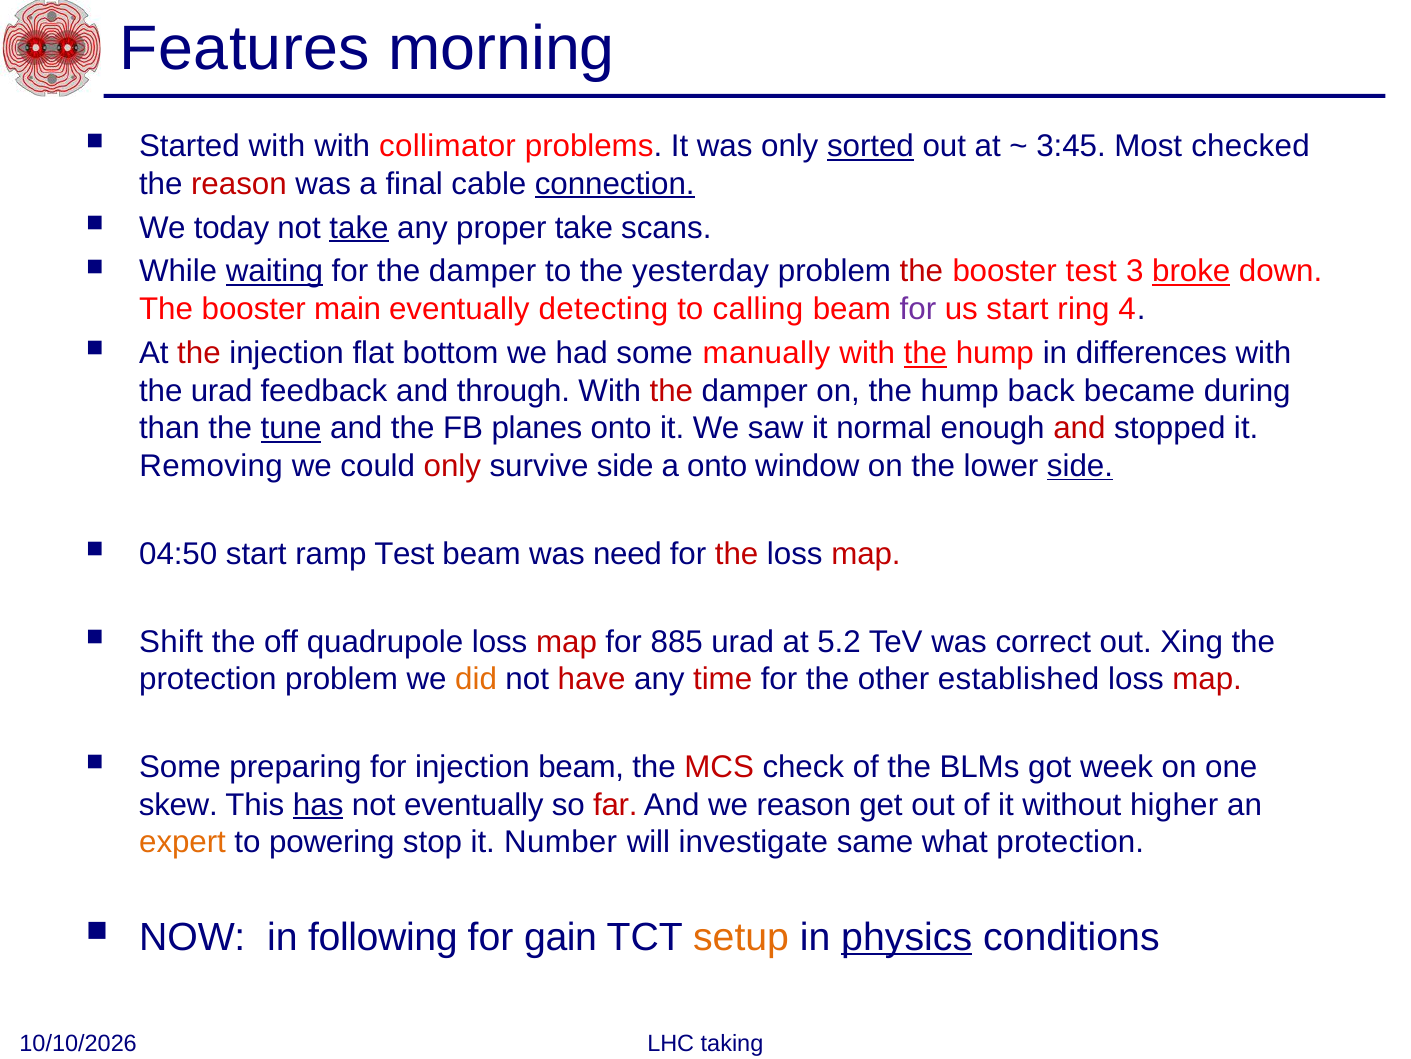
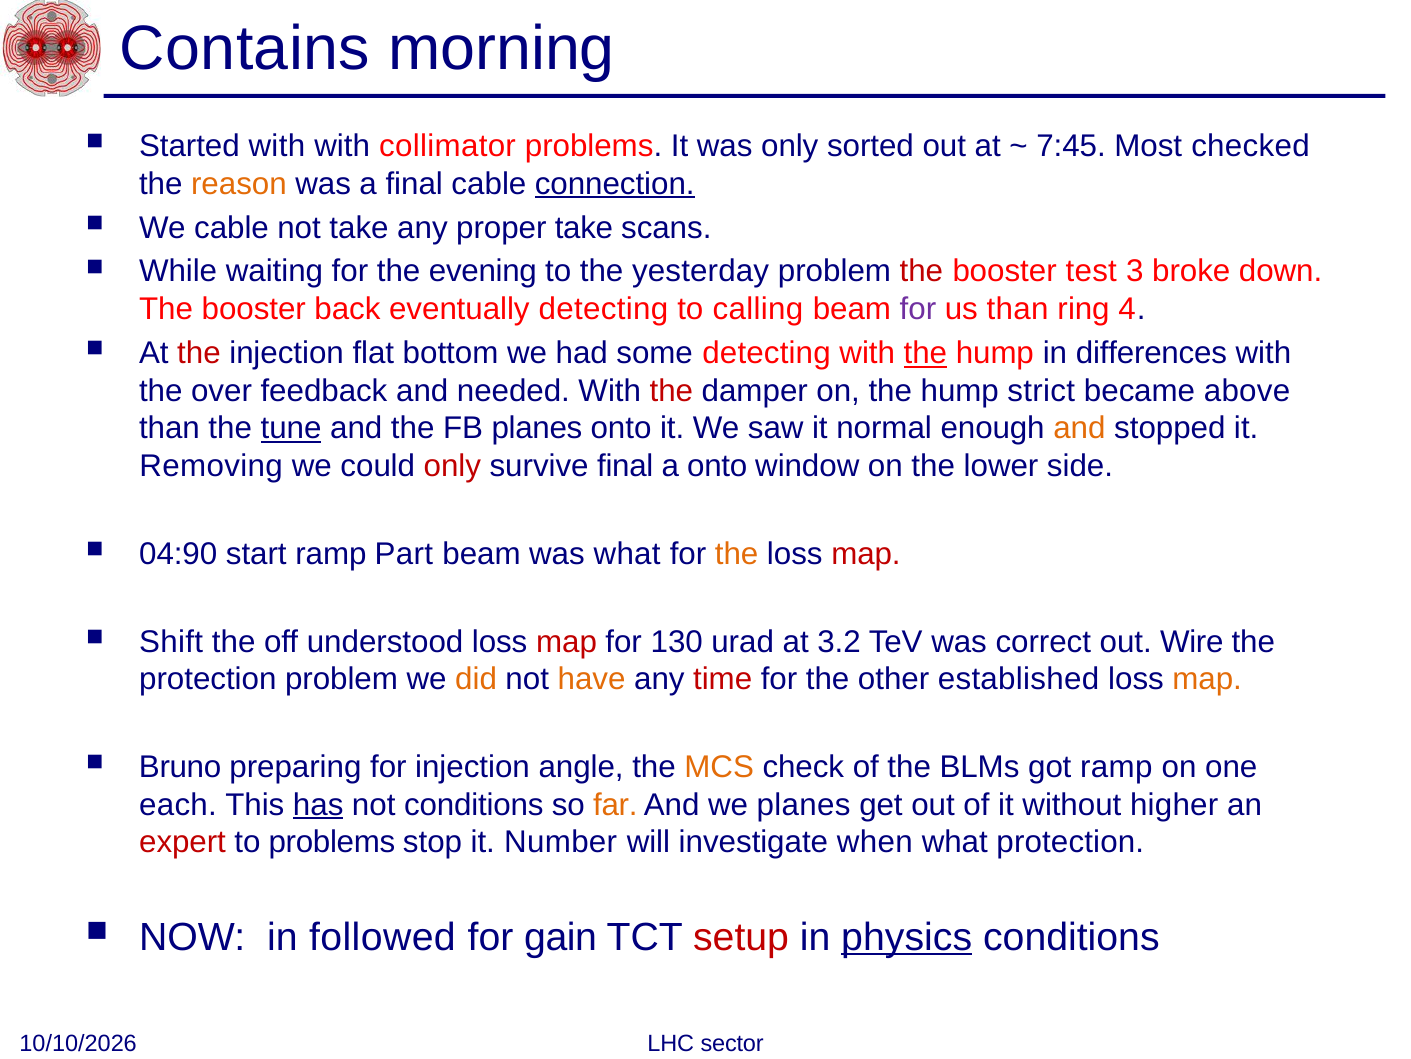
Features: Features -> Contains (245, 49)
sorted underline: present -> none (871, 146)
3:45: 3:45 -> 7:45 (1071, 146)
reason colour: red -> orange (239, 184)
We today: today -> cable (232, 228)
take underline: present -> none (359, 228)
waiting underline: present -> none (274, 271)
for the damper: damper -> evening (483, 271)
broke underline: present -> none (1191, 271)
main: main -> back (347, 309)
us start: start -> than (1018, 309)
some manually: manually -> detecting (767, 353)
the urad: urad -> over (222, 391)
through: through -> needed (513, 391)
back: back -> strict (1041, 391)
during: during -> above (1247, 391)
and colour: red -> orange (1079, 428)
survive side: side -> final (625, 466)
side underline: present -> none (1080, 466)
04:50: 04:50 -> 04:90 (178, 554)
ramp Test: Test -> Part (404, 554)
was need: need -> what (627, 554)
the colour: red -> orange (737, 554)
quadrupole: quadrupole -> understood (385, 641)
885: 885 -> 130 (677, 641)
5.2: 5.2 -> 3.2 (839, 641)
Xing: Xing -> Wire (1192, 641)
have colour: red -> orange (592, 679)
map colour: red -> orange (1207, 679)
Some: Some -> Bruno (180, 767)
injection beam: beam -> angle (581, 767)
MCS colour: red -> orange (719, 767)
got week: week -> ramp (1116, 767)
skew: skew -> each (178, 804)
not eventually: eventually -> conditions (474, 804)
far colour: red -> orange (615, 804)
we reason: reason -> planes (804, 804)
expert colour: orange -> red (183, 842)
to powering: powering -> problems (332, 842)
same: same -> when (875, 842)
following: following -> followed (382, 936)
setup colour: orange -> red (741, 936)
taking: taking -> sector (732, 1043)
